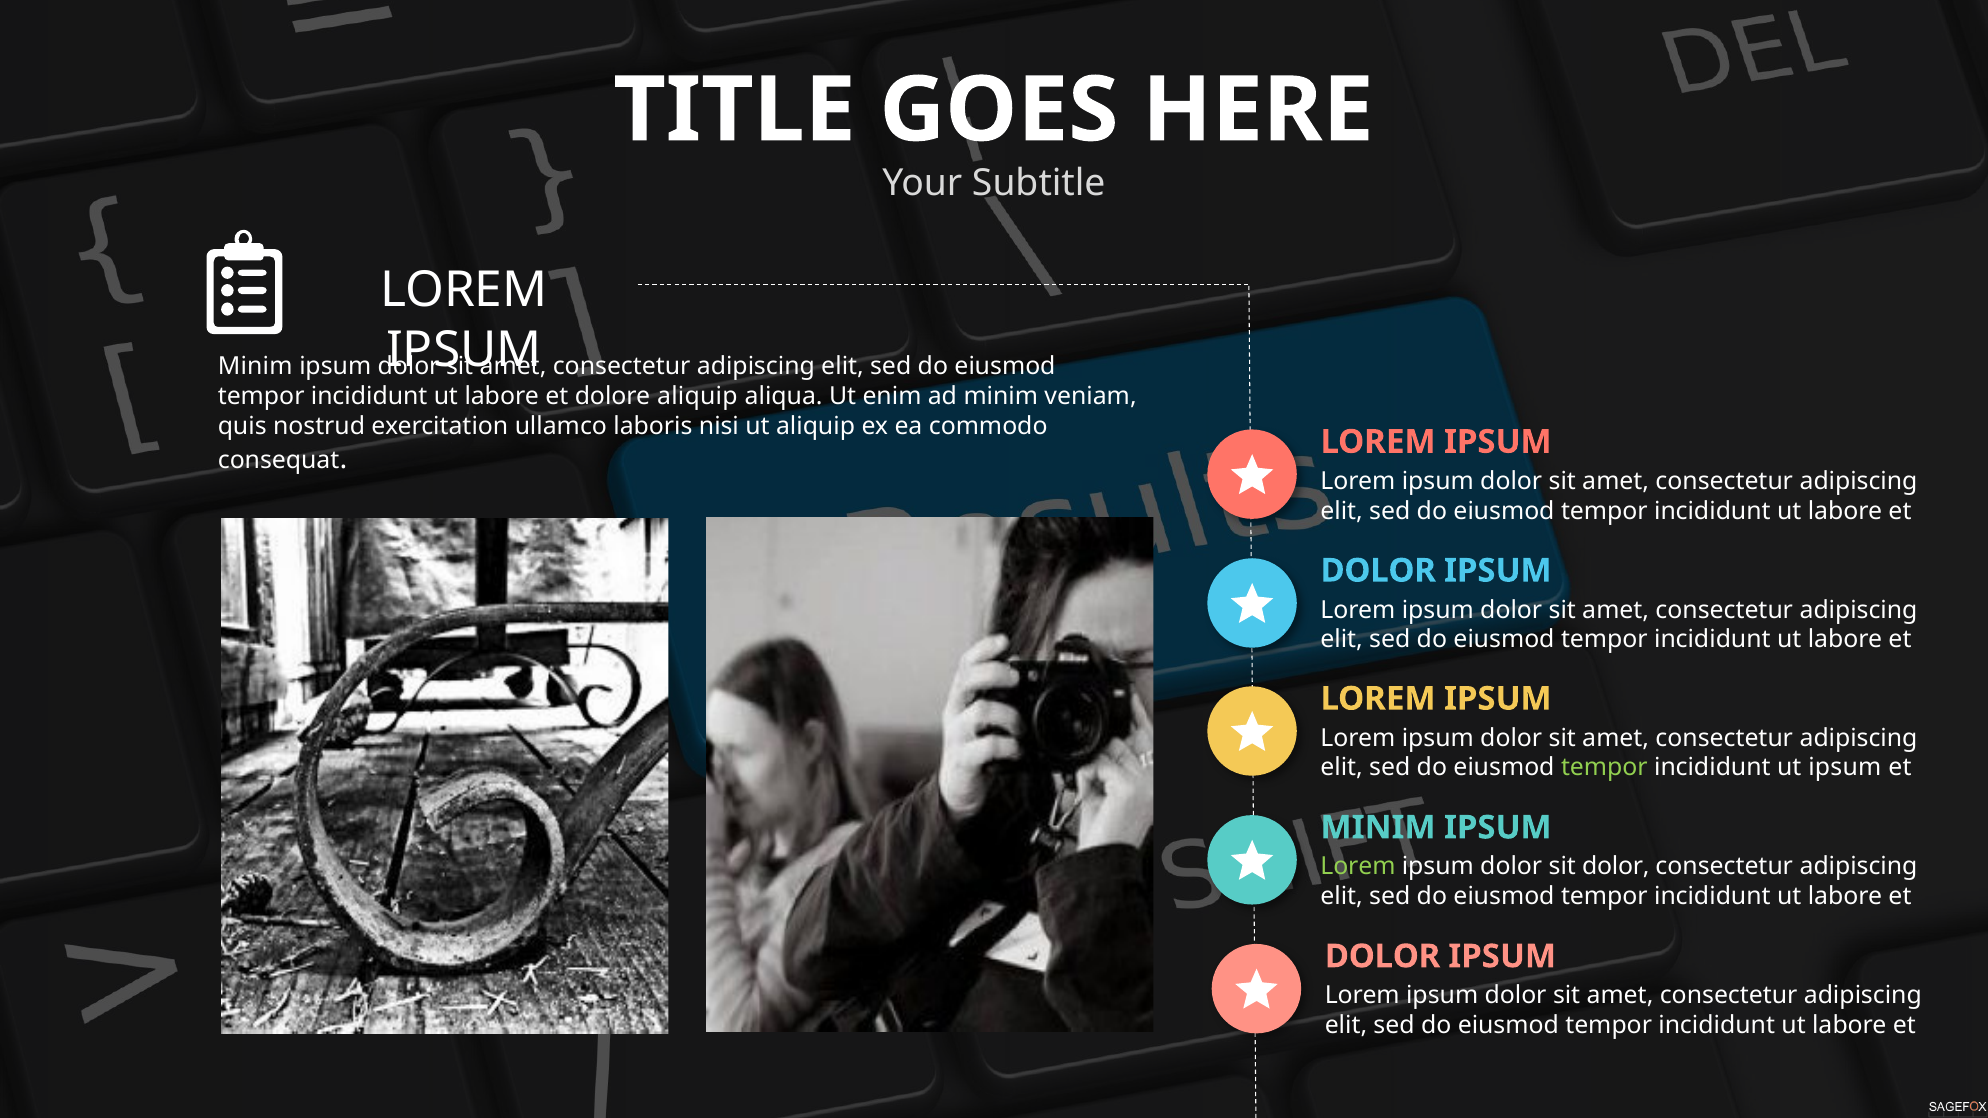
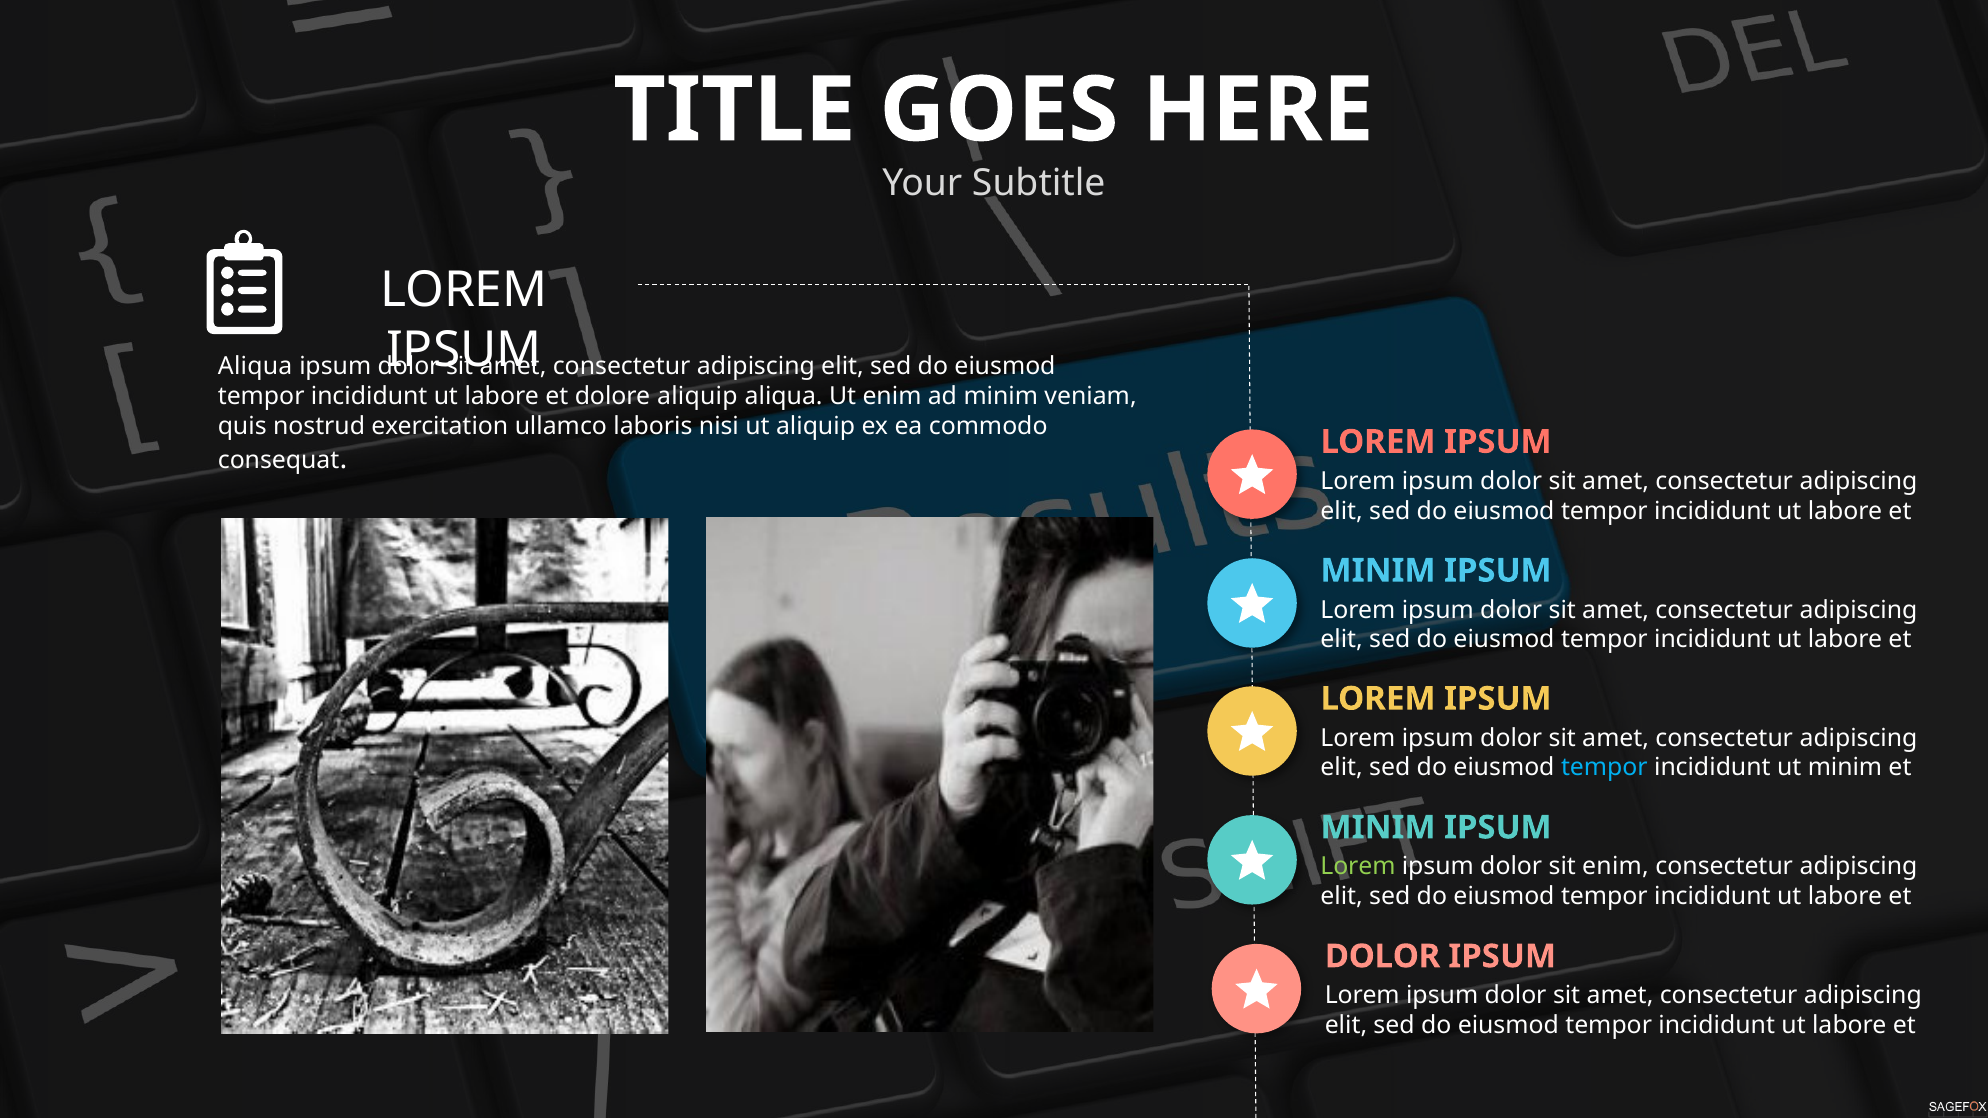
Minim: Minim -> Aliqua (255, 367)
DOLOR: DOLOR -> MINIM (1378, 571)
tempor colour: light green -> light blue (1604, 768)
ut ipsum: ipsum -> minim (1845, 768)
sit dolor: dolor -> enim (1616, 867)
